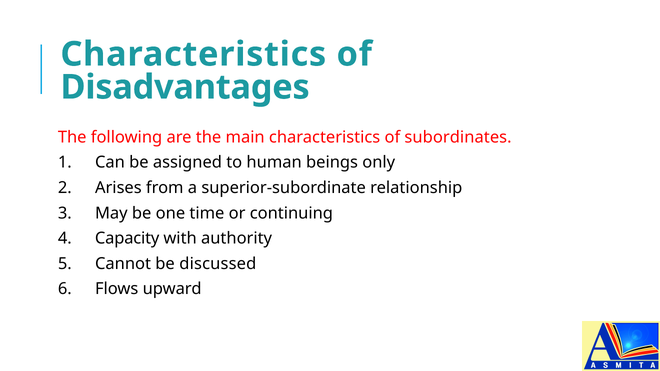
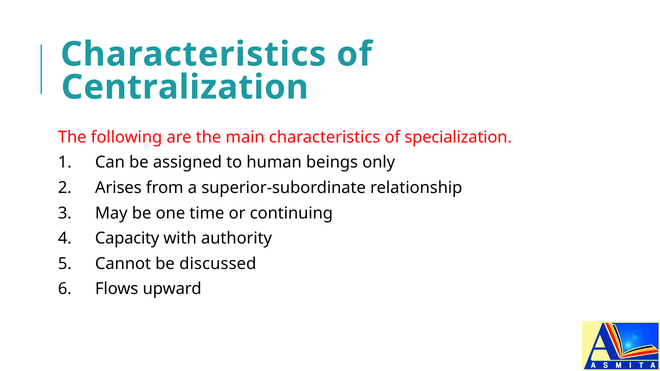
Disadvantages: Disadvantages -> Centralization (185, 87)
subordinates: subordinates -> specialization (458, 137)
